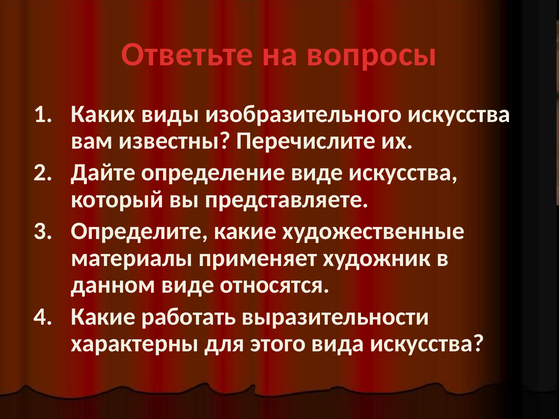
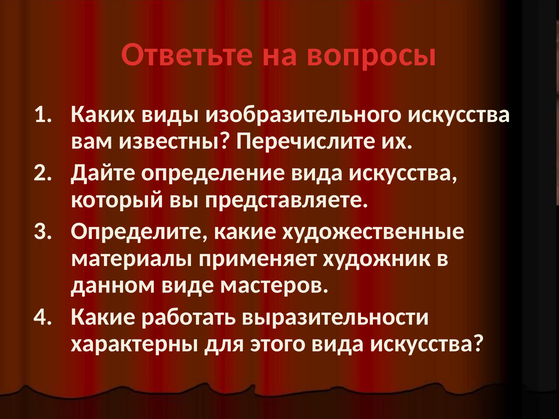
определение виде: виде -> вида (317, 173)
относятся: относятся -> мастеров (275, 285)
